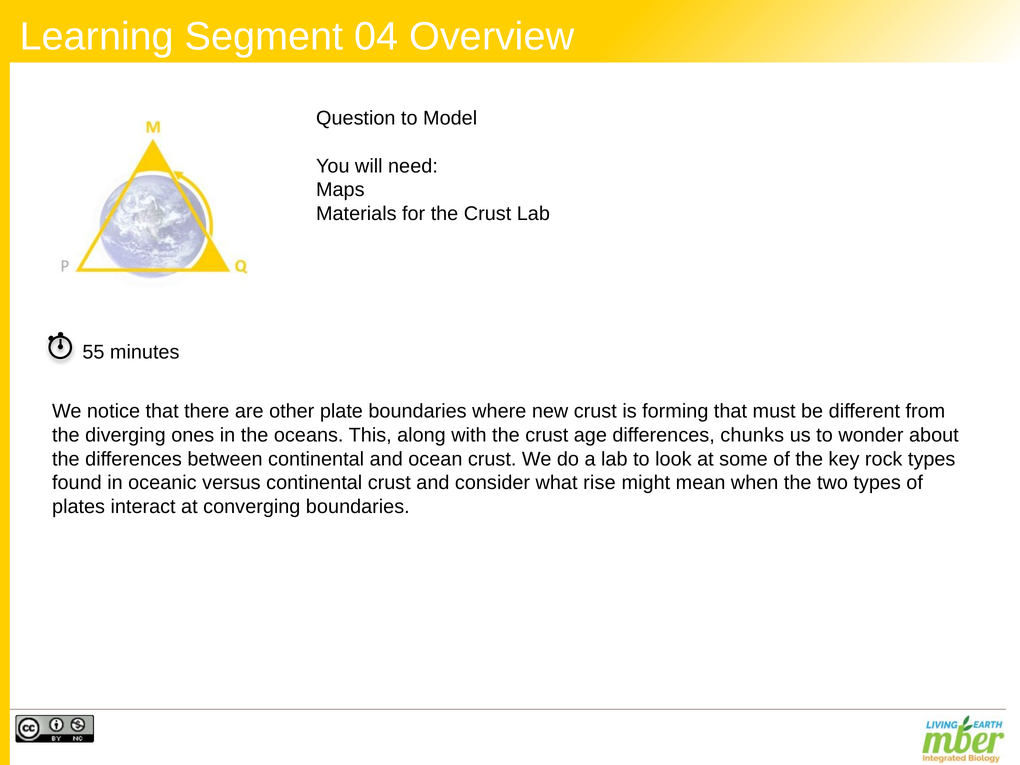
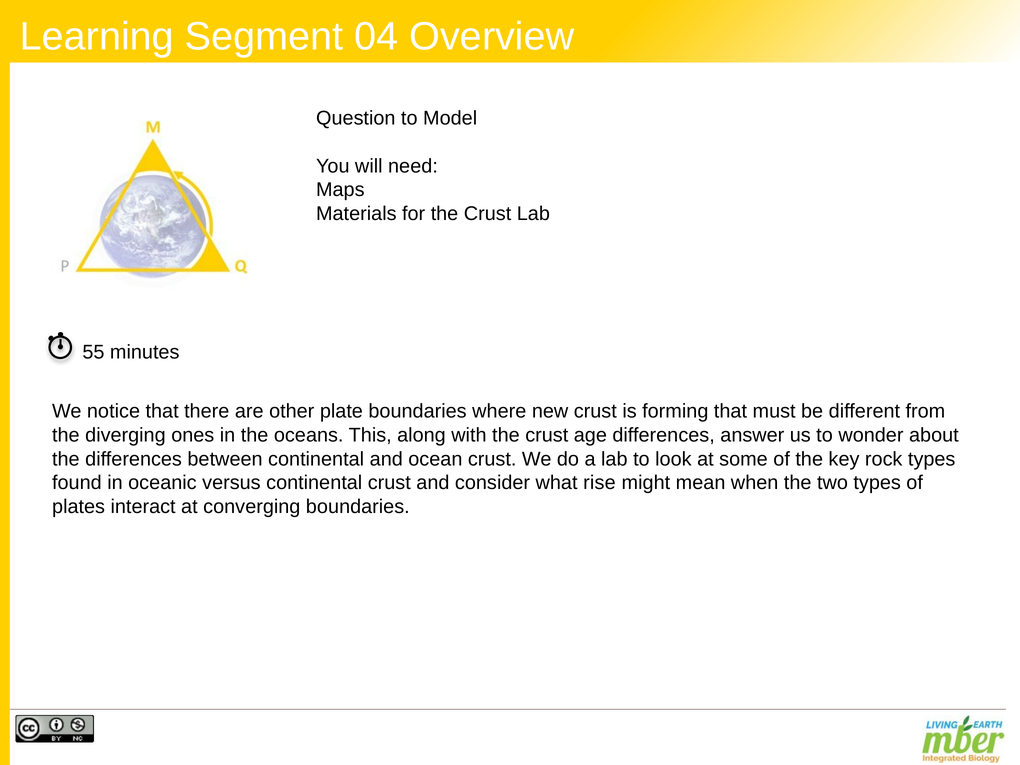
chunks: chunks -> answer (752, 435)
